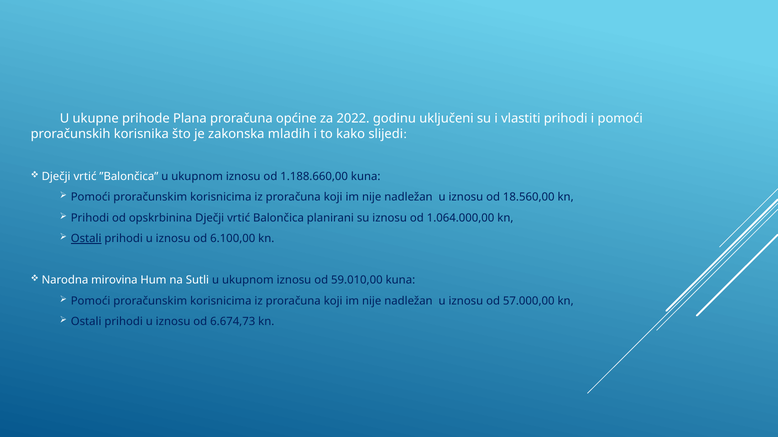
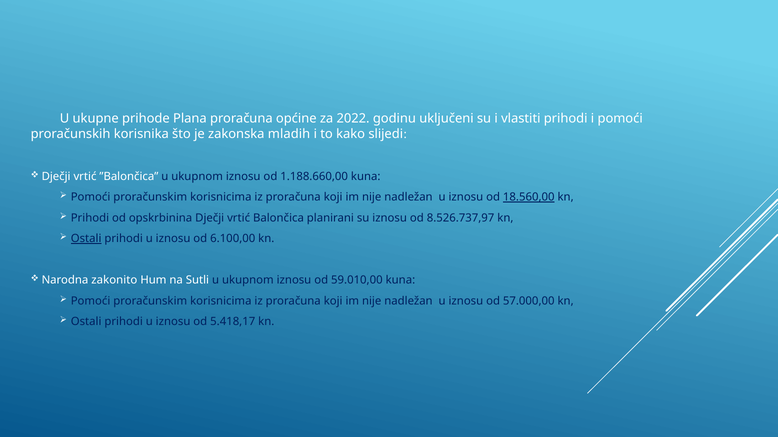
18.560,00 underline: none -> present (529, 197)
1.064.000,00: 1.064.000,00 -> 8.526.737,97 (461, 218)
mirovina: mirovina -> zakonito (114, 281)
6.674,73: 6.674,73 -> 5.418,17 (233, 322)
